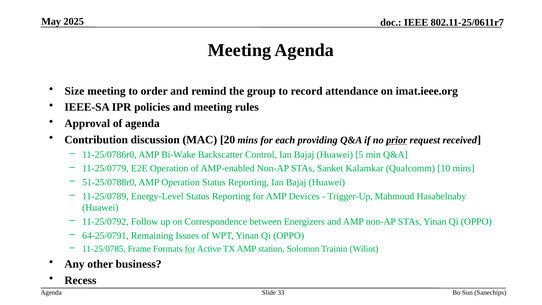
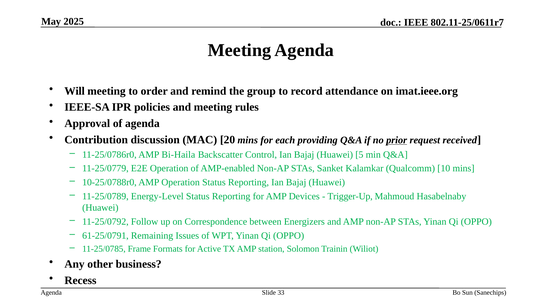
Size: Size -> Will (75, 91)
Bi-Wake: Bi-Wake -> Bi-Haila (178, 154)
51-25/0788r0: 51-25/0788r0 -> 10-25/0788r0 (109, 182)
64-25/0791: 64-25/0791 -> 61-25/0791 (105, 235)
for underline: present -> none (190, 249)
